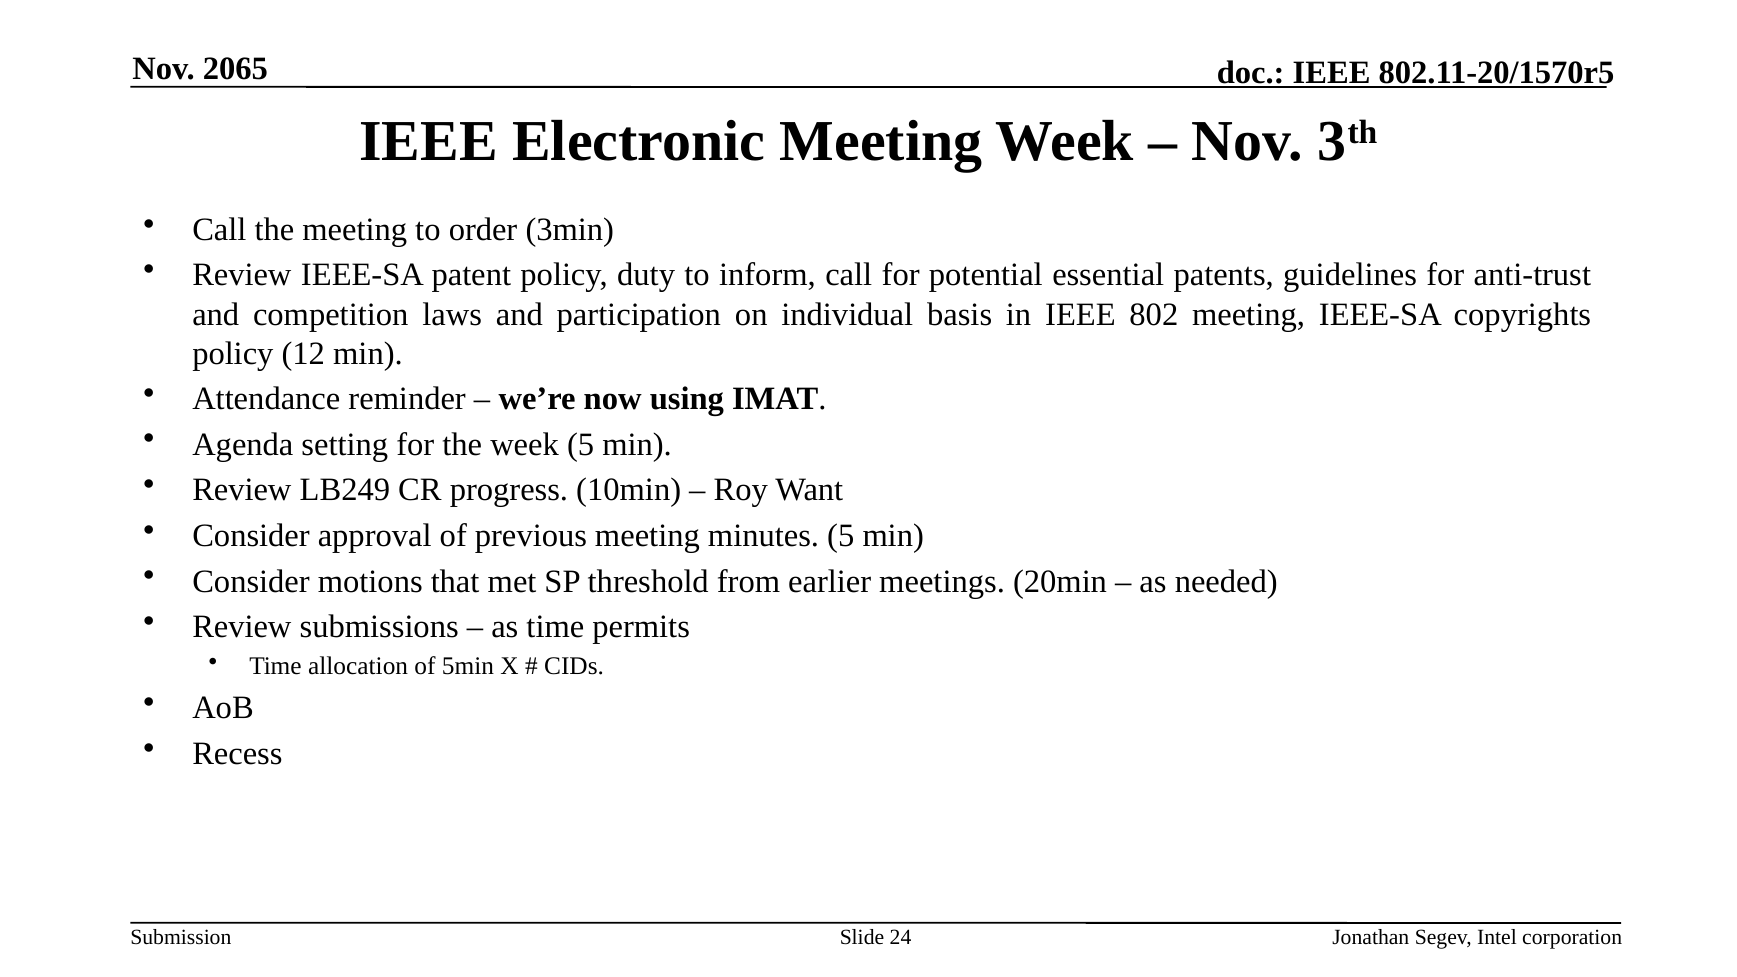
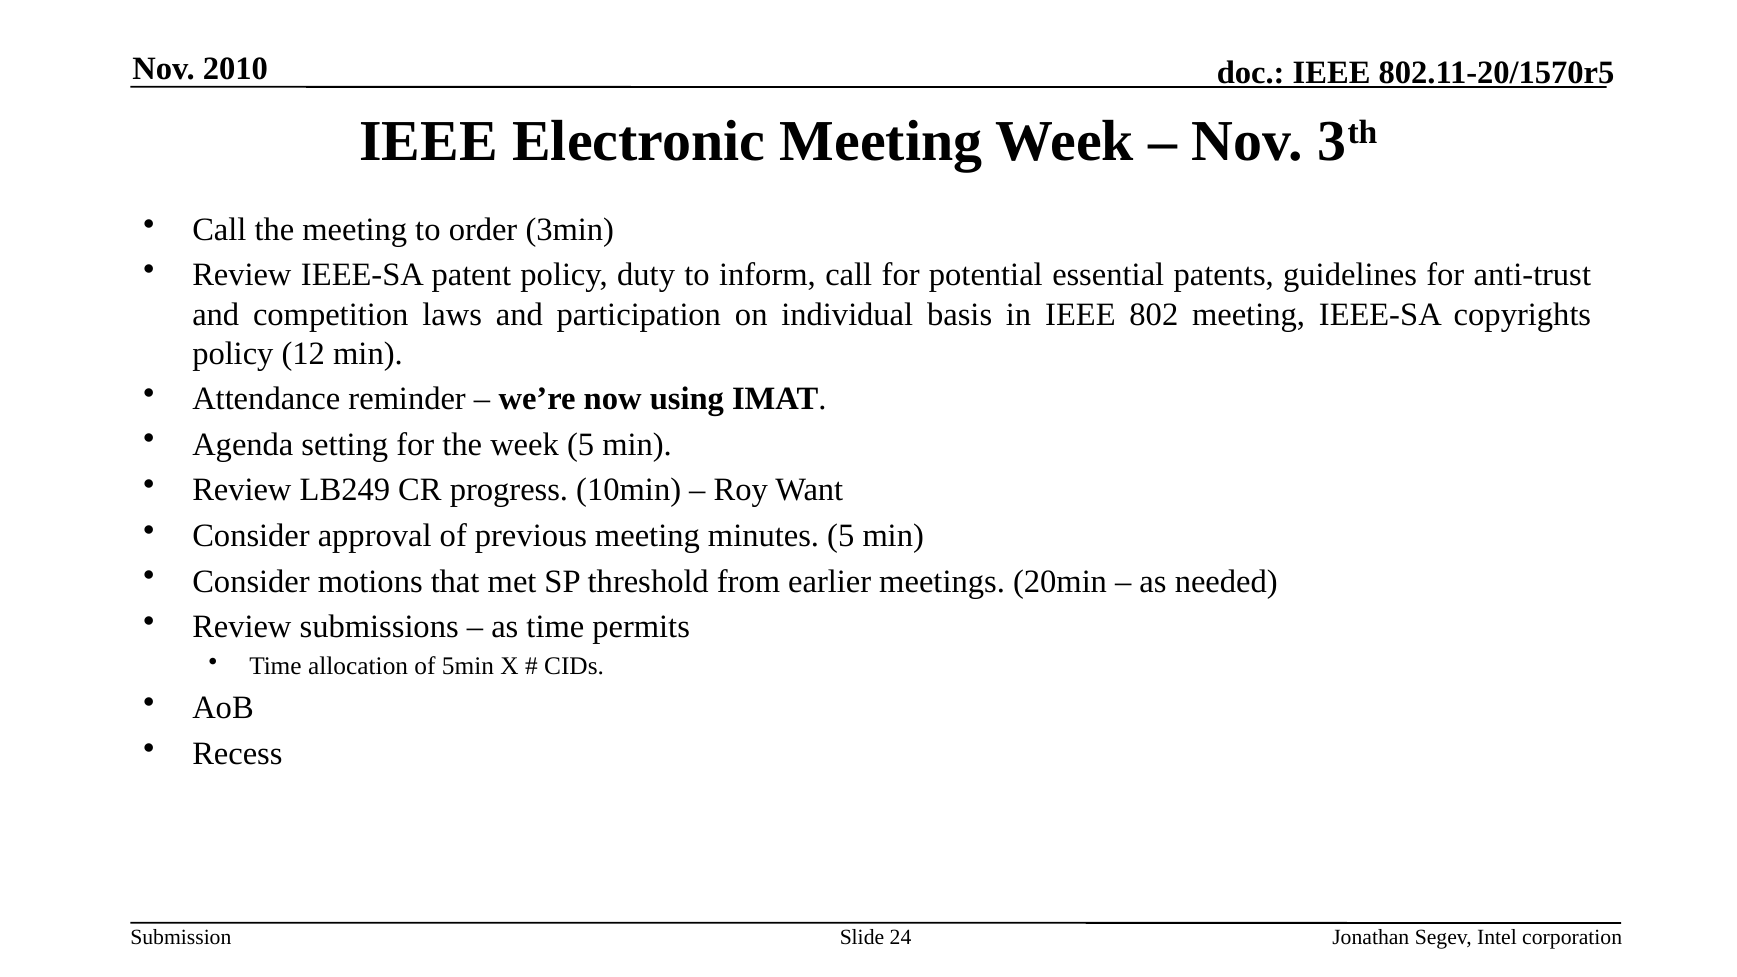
2065: 2065 -> 2010 (235, 69)
